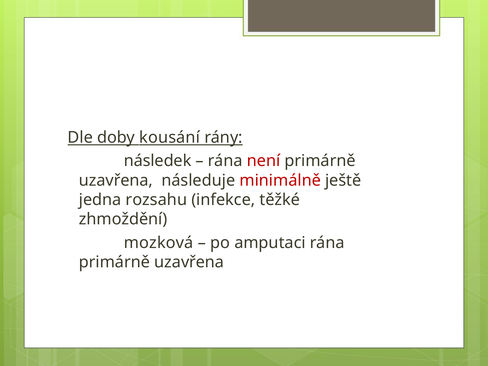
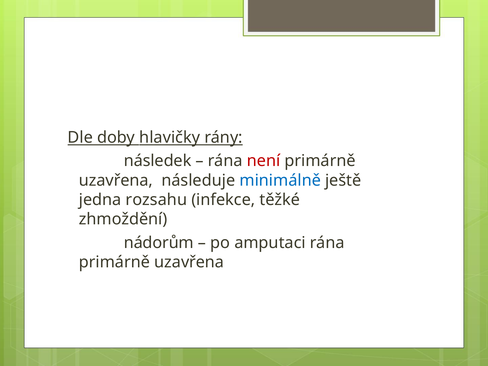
kousání: kousání -> hlavičky (170, 137)
minimálně colour: red -> blue (280, 180)
mozková: mozková -> nádorům (159, 243)
